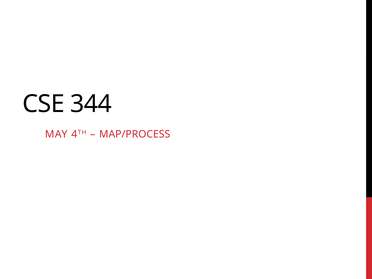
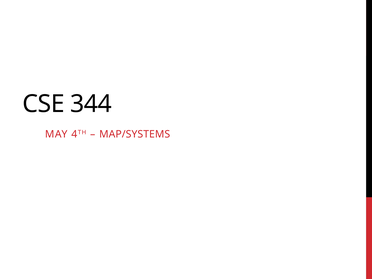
MAP/PROCESS: MAP/PROCESS -> MAP/SYSTEMS (135, 134)
